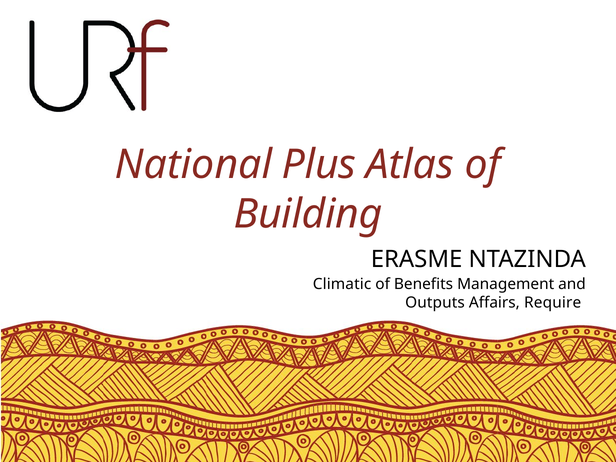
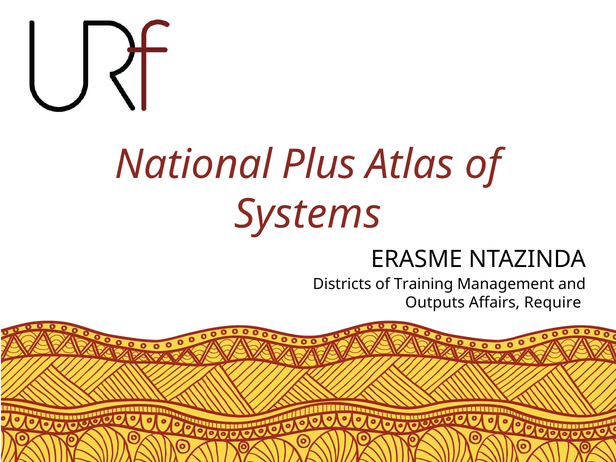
Building: Building -> Systems (308, 214)
Climatic: Climatic -> Districts (342, 284)
Benefits: Benefits -> Training (424, 284)
